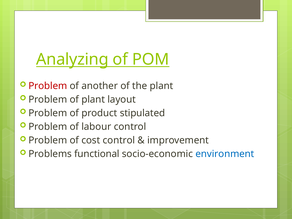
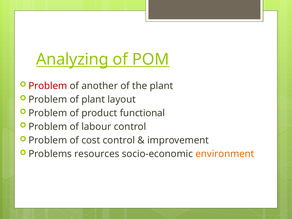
stipulated: stipulated -> functional (142, 113)
functional: functional -> resources (97, 154)
environment colour: blue -> orange (225, 154)
